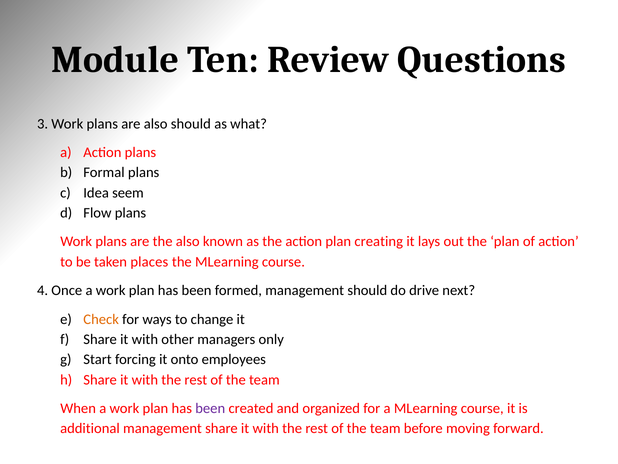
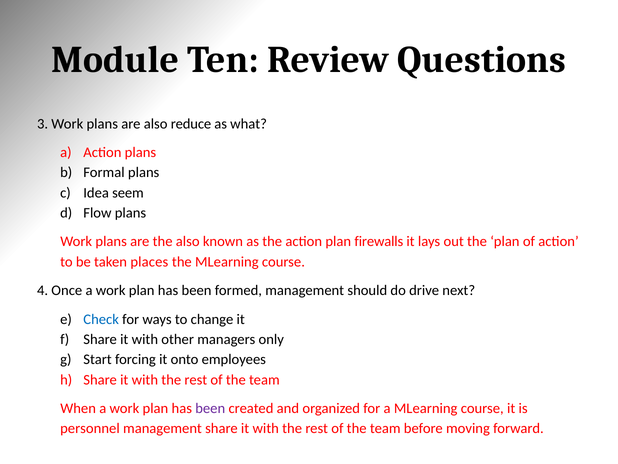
also should: should -> reduce (191, 124)
creating: creating -> firewalls (379, 241)
Check colour: orange -> blue (101, 319)
additional: additional -> personnel (90, 428)
